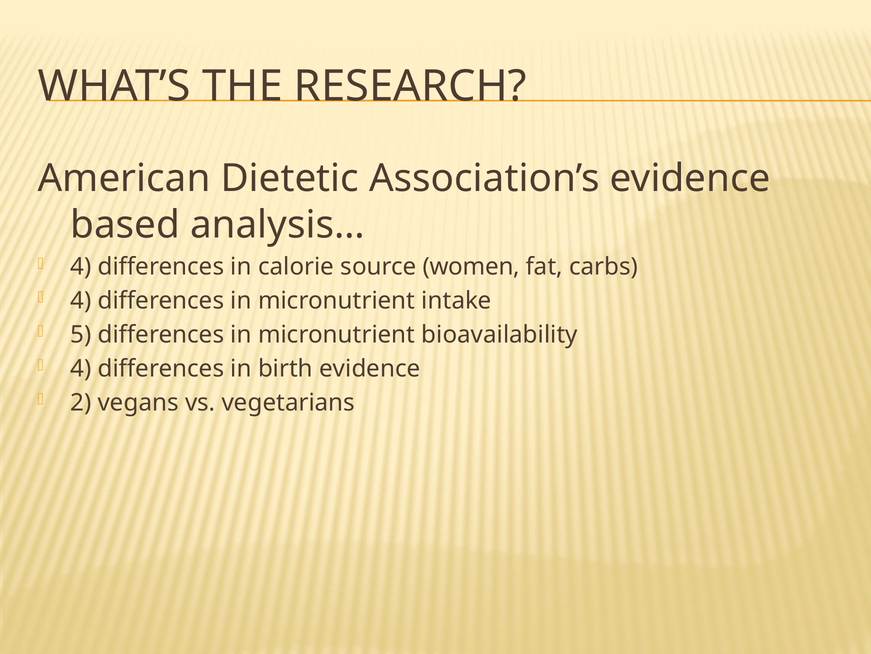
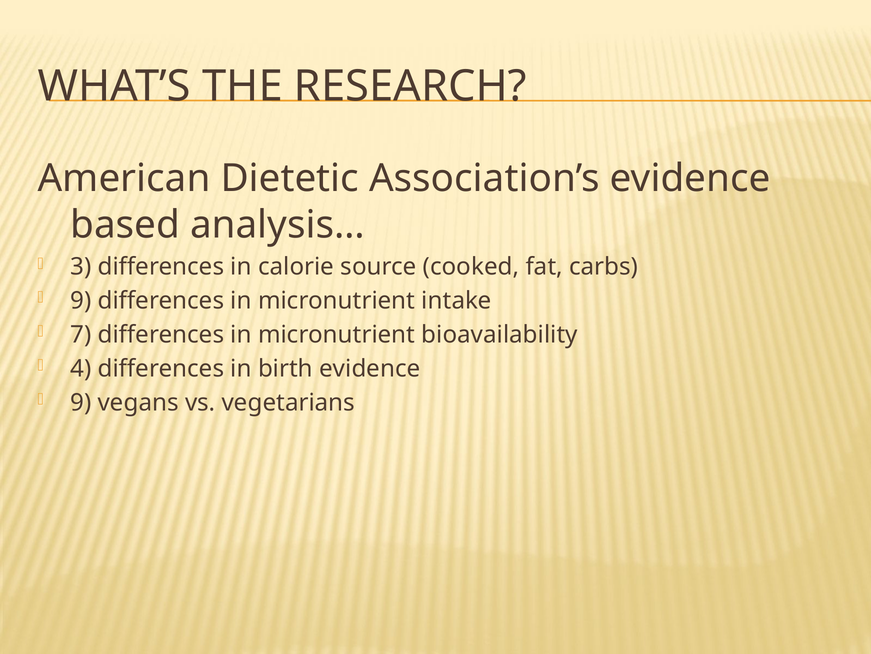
4: 4 -> 3 (81, 266)
women: women -> cooked (471, 266)
4: 4 -> 9 (81, 300)
5: 5 -> 7 (81, 334)
2: 2 -> 9 (81, 402)
